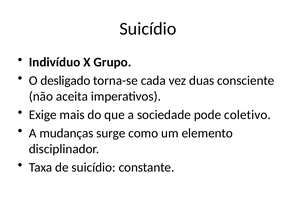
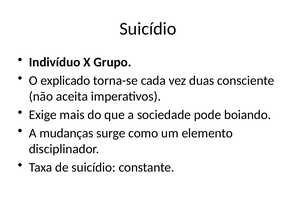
desligado: desligado -> explicado (65, 81)
coletivo: coletivo -> boiando (248, 115)
